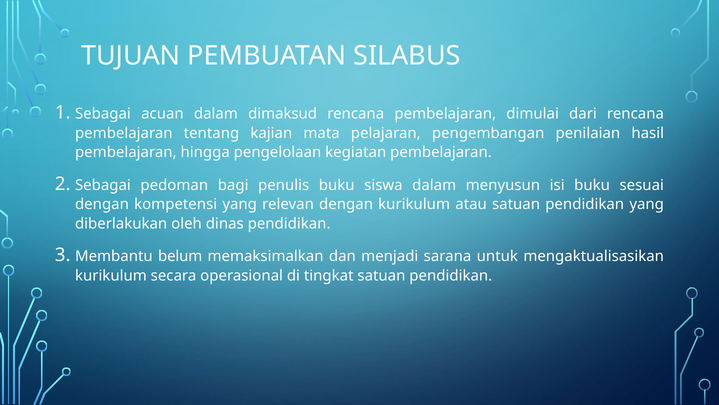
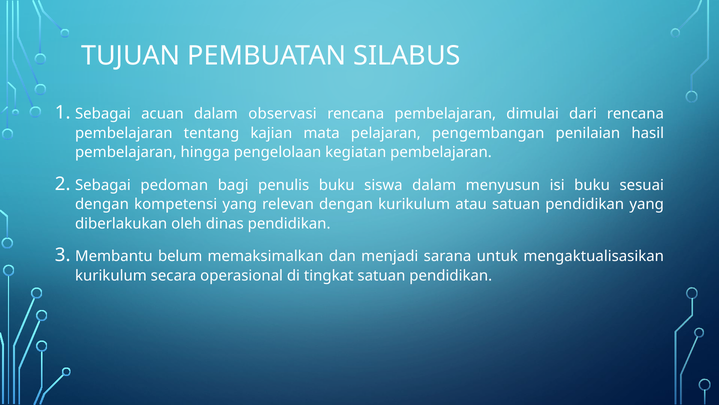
dimaksud: dimaksud -> observasi (283, 114)
